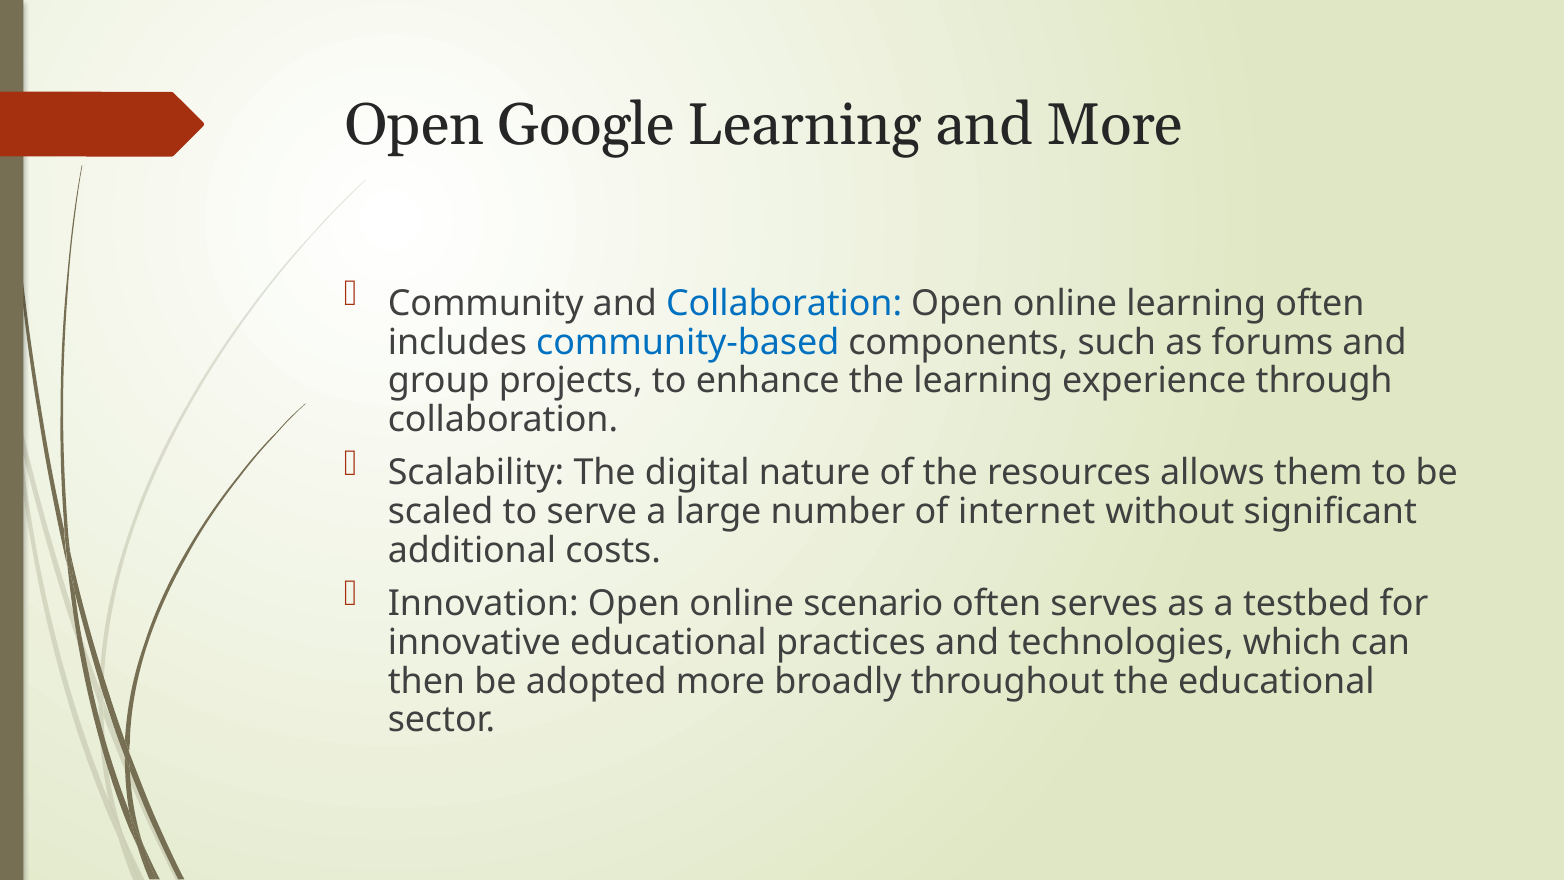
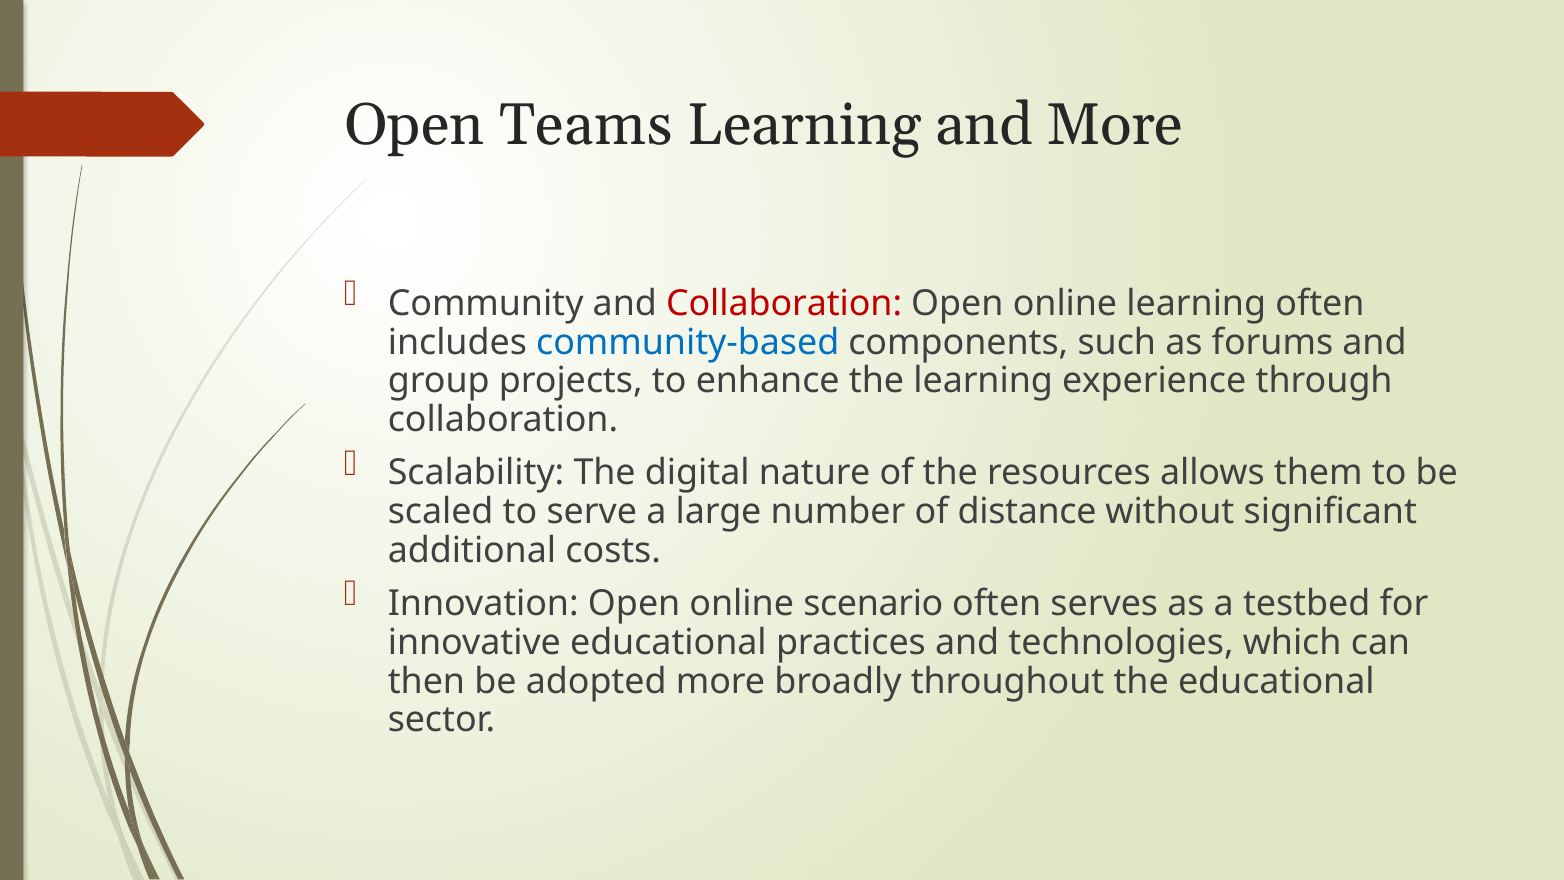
Google: Google -> Teams (586, 125)
Collaboration colour: blue -> red (784, 304)
internet: internet -> distance (1027, 512)
